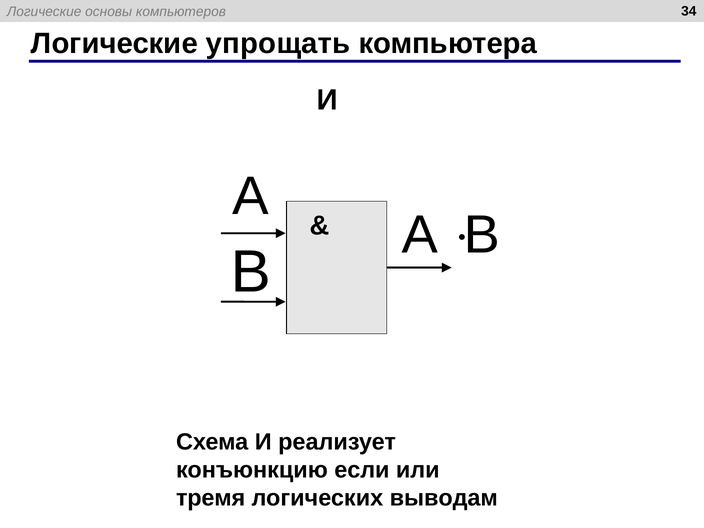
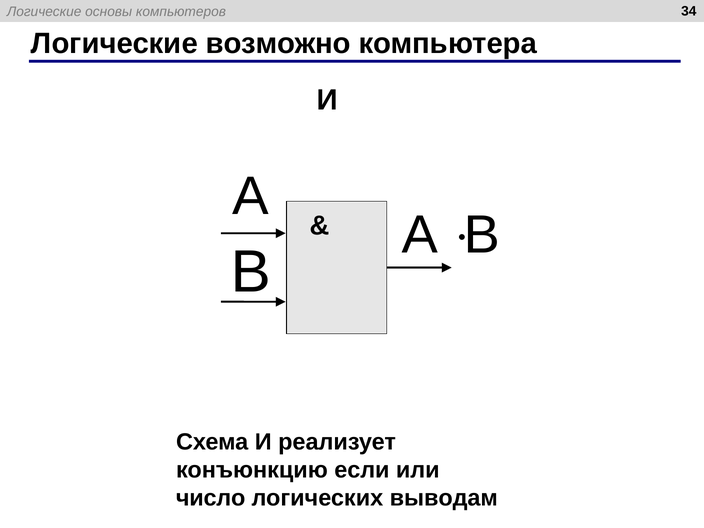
упрощать: упрощать -> возможно (278, 43)
тремя: тремя -> число (211, 498)
